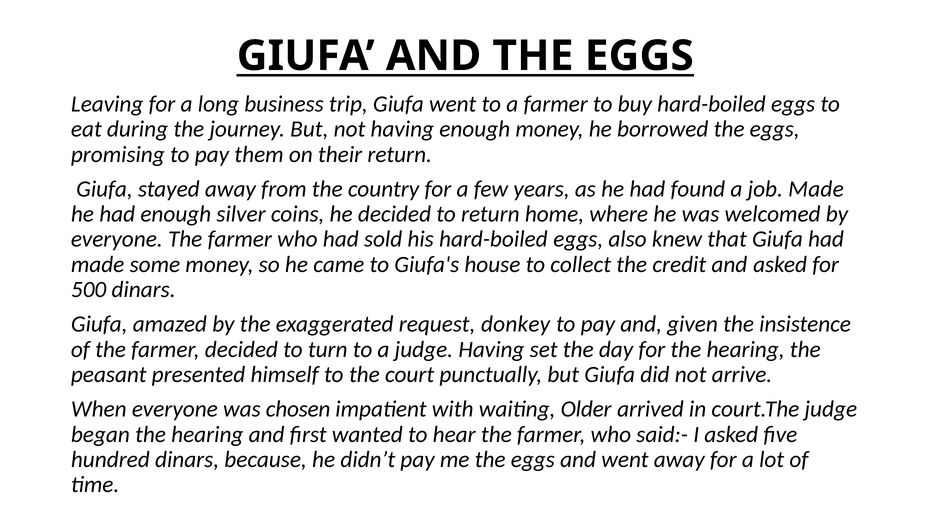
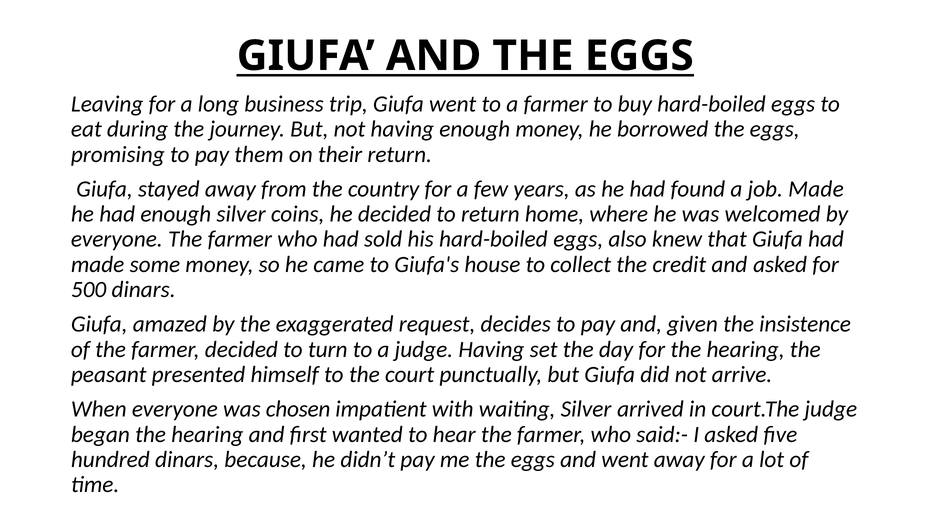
donkey: donkey -> decides (516, 325)
waiting Older: Older -> Silver (586, 410)
